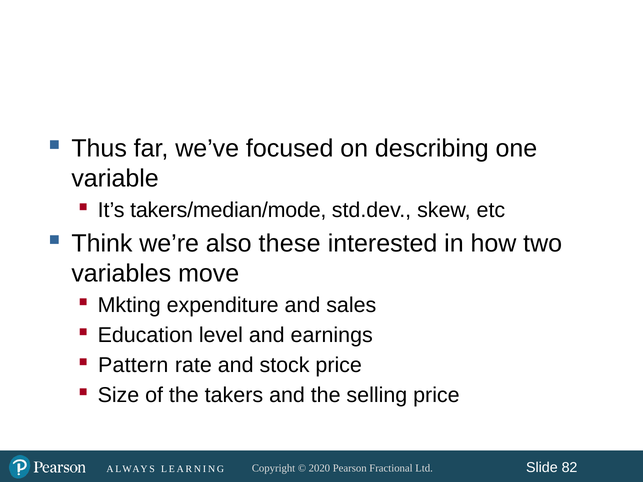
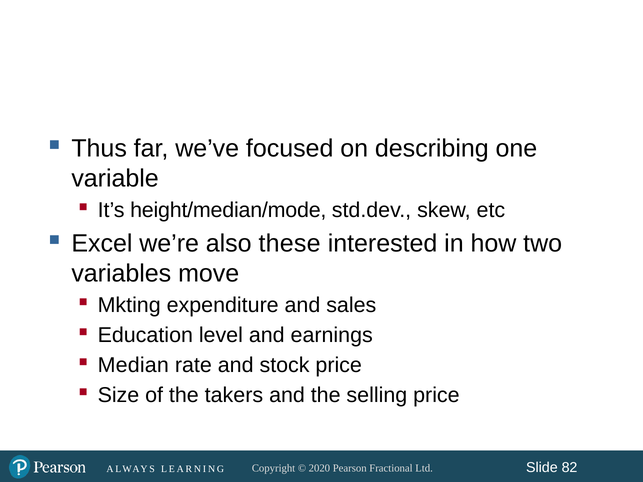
takers/median/mode: takers/median/mode -> height/median/mode (228, 210)
Think: Think -> Excel (102, 243)
Pattern: Pattern -> Median (133, 365)
